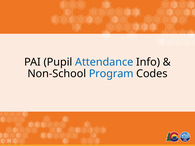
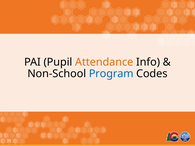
Attendance colour: blue -> orange (104, 62)
